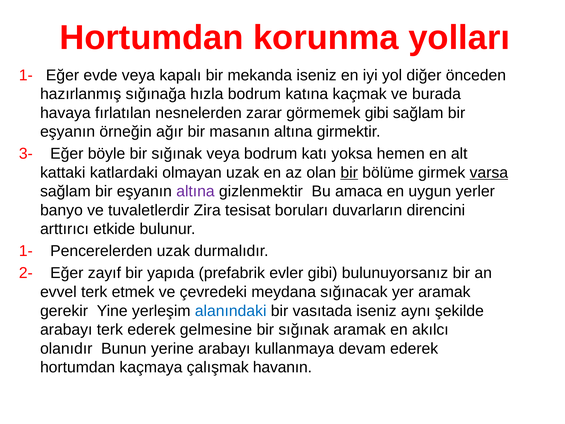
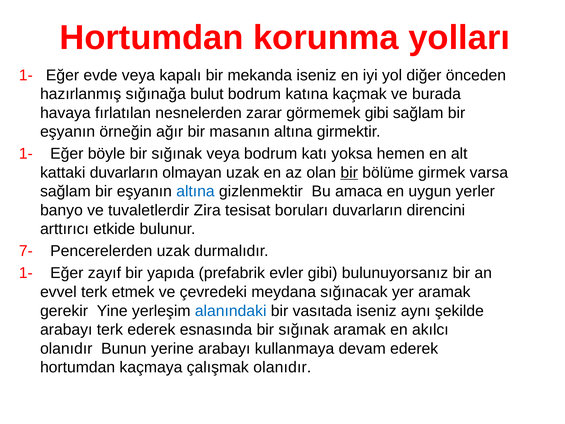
hızla: hızla -> bulut (207, 94)
3-: 3- -> 1- (26, 154)
kattaki katlardaki: katlardaki -> duvarların (124, 172)
varsa underline: present -> none (489, 172)
altına colour: purple -> blue (195, 191)
1-: 1- -> 7- (26, 251)
2-: 2- -> 1- (26, 273)
gelmesine: gelmesine -> esnasında (216, 329)
çalışmak havanın: havanın -> olanıdır (282, 367)
